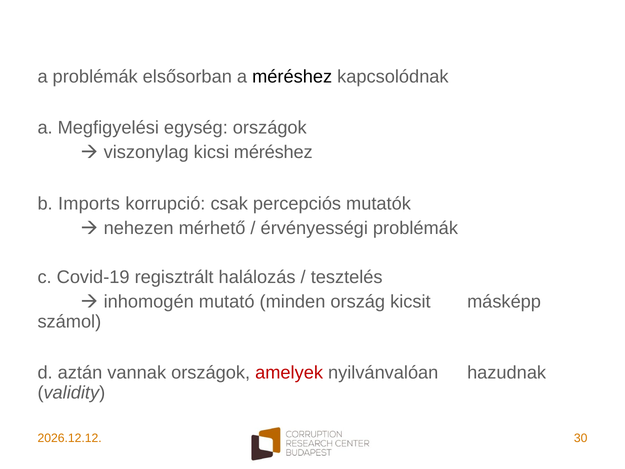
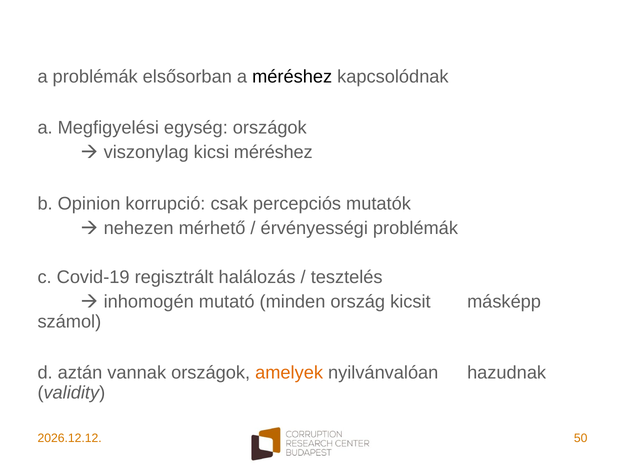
Imports: Imports -> Opinion (89, 204)
amelyek colour: red -> orange (289, 373)
30: 30 -> 50 (581, 438)
